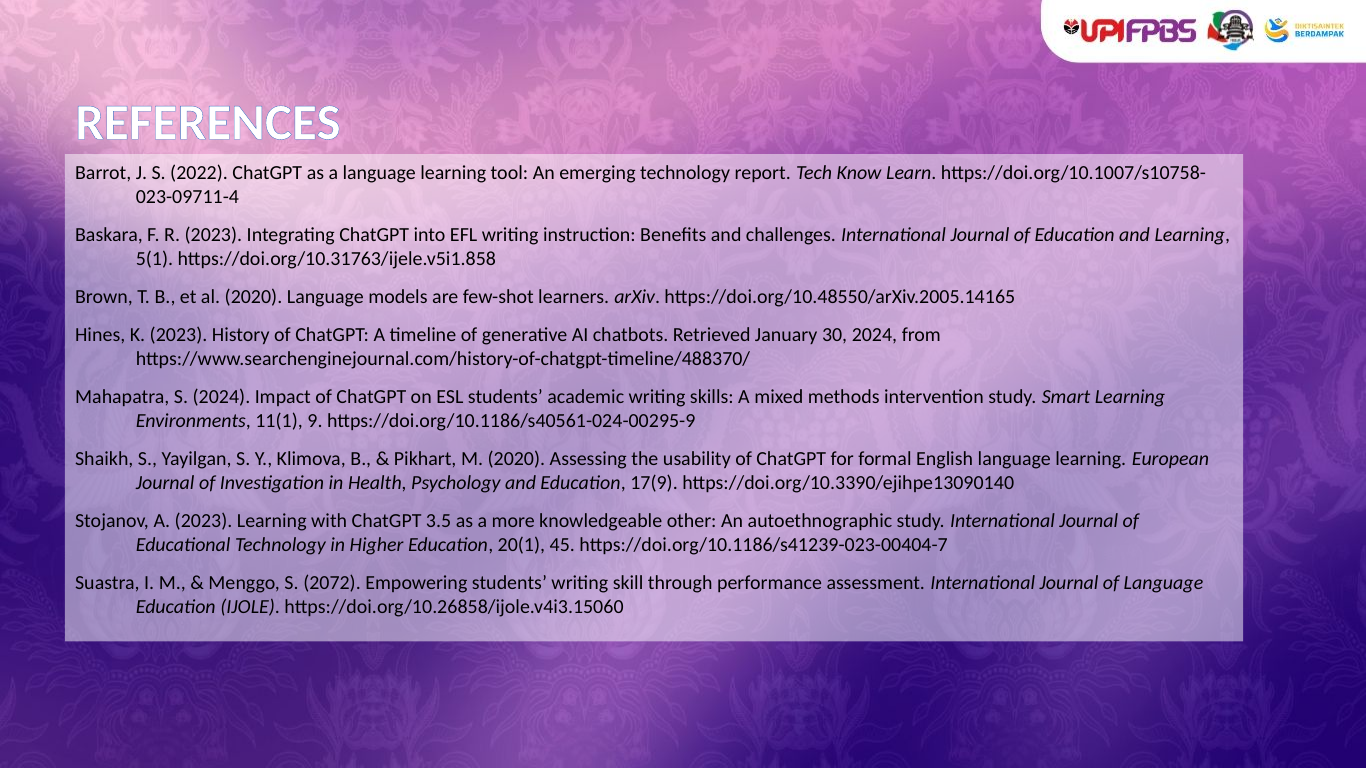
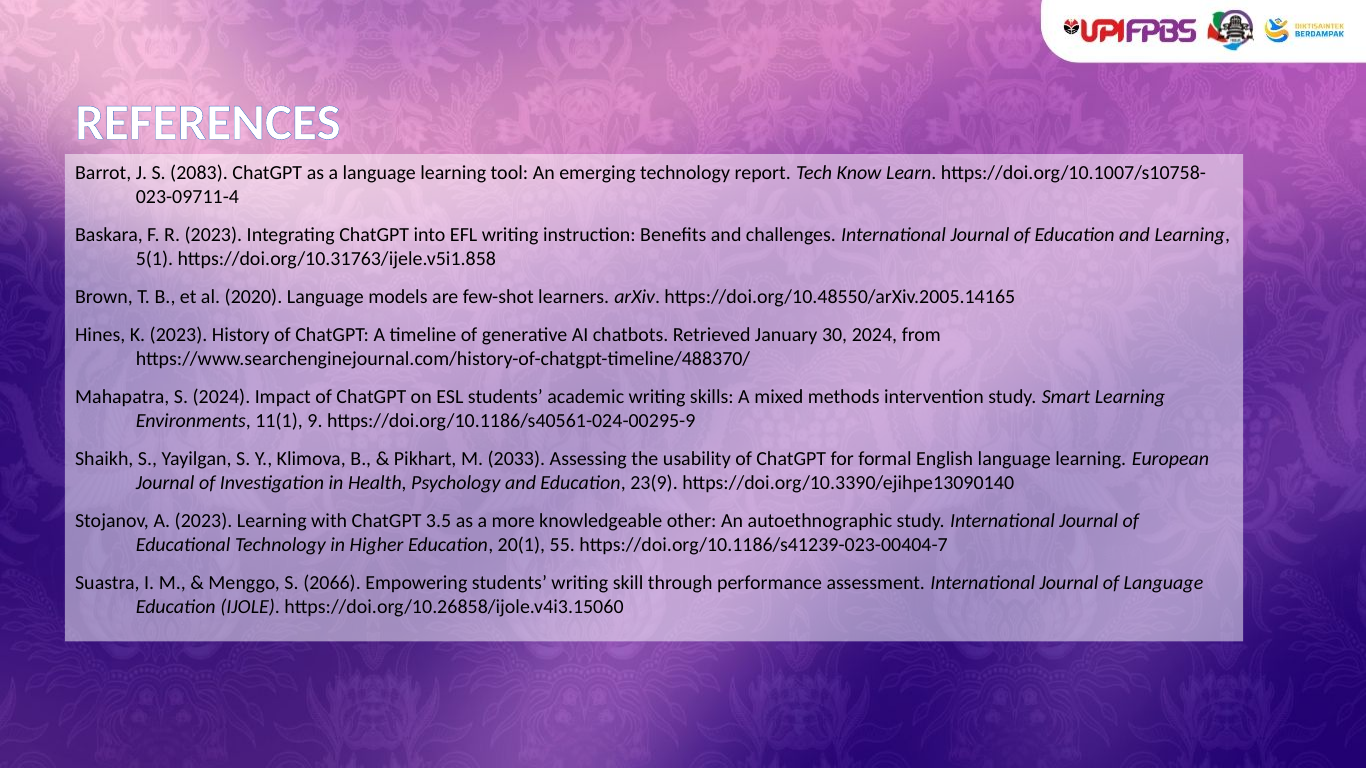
2022: 2022 -> 2083 (199, 173)
M 2020: 2020 -> 2033 (516, 459)
17(9: 17(9 -> 23(9 (654, 483)
45: 45 -> 55 (562, 545)
2072: 2072 -> 2066 (332, 583)
